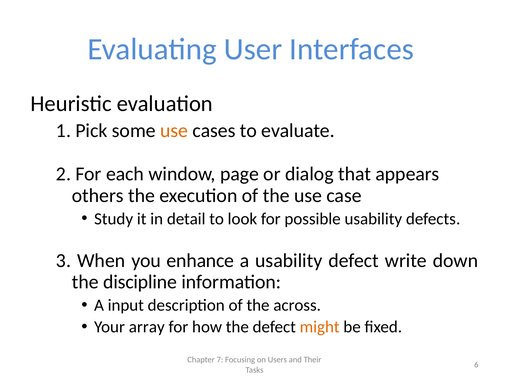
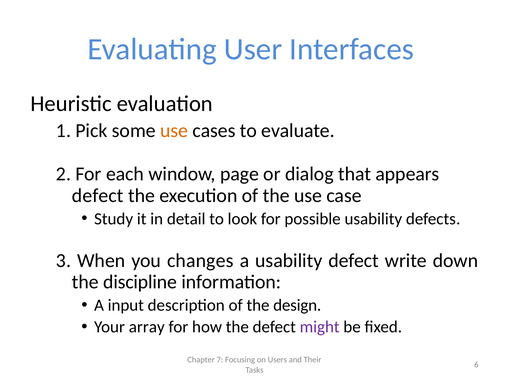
others: others -> defect (98, 195)
enhance: enhance -> changes (200, 260)
across: across -> design (297, 305)
might colour: orange -> purple (320, 327)
